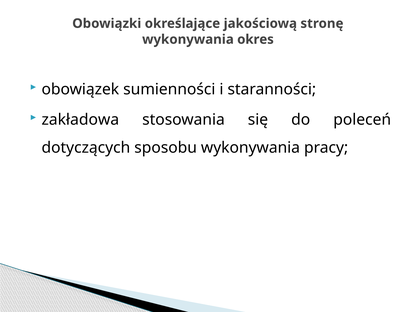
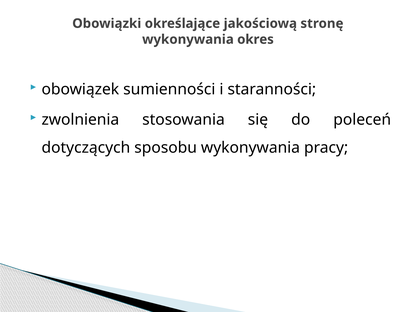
zakładowa: zakładowa -> zwolnienia (80, 120)
